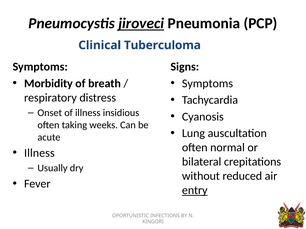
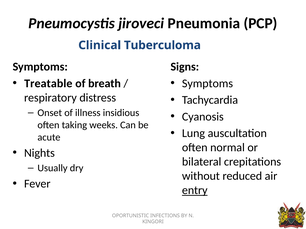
jiroveci underline: present -> none (141, 23)
Morbidity: Morbidity -> Treatable (48, 84)
Illness: Illness -> Nights (39, 153)
